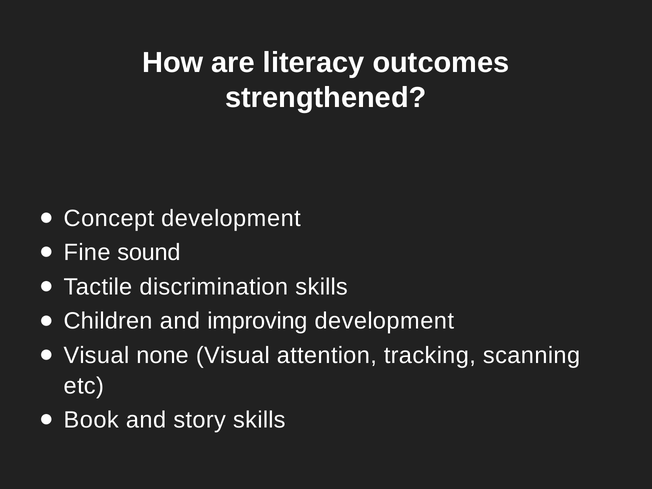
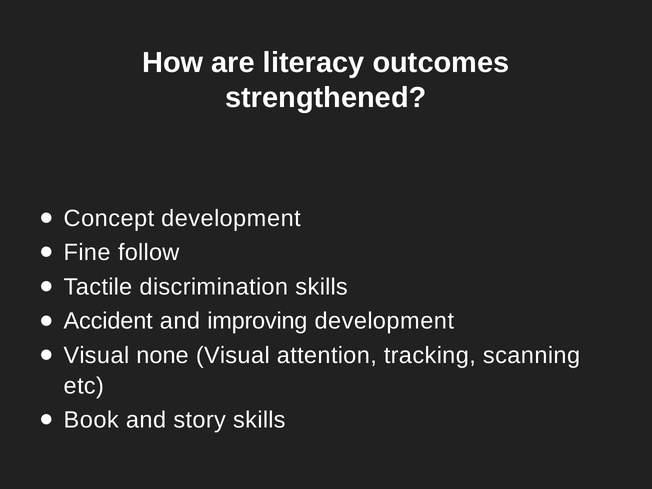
sound: sound -> follow (149, 253)
Children: Children -> Accident (108, 321)
